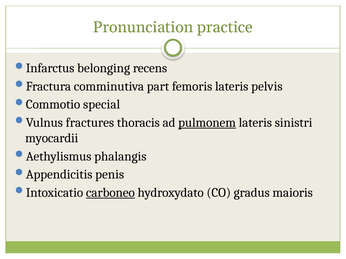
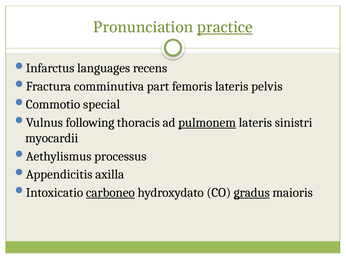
practice underline: none -> present (225, 27)
belonging: belonging -> languages (104, 68)
fractures: fractures -> following (90, 123)
phalangis: phalangis -> processus (120, 157)
penis: penis -> axilla (110, 175)
gradus underline: none -> present (252, 193)
